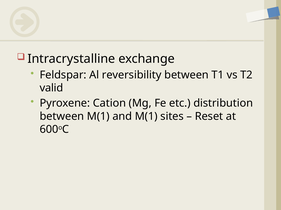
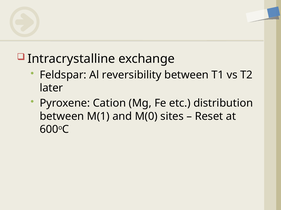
valid: valid -> later (51, 88)
and M(1: M(1 -> M(0 (146, 117)
